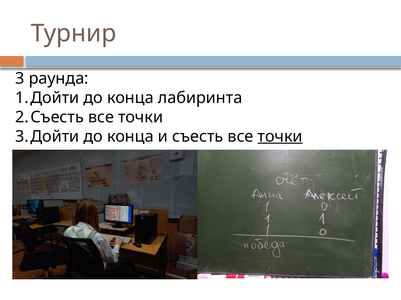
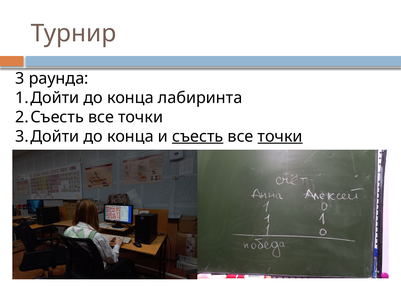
съесть underline: none -> present (198, 137)
